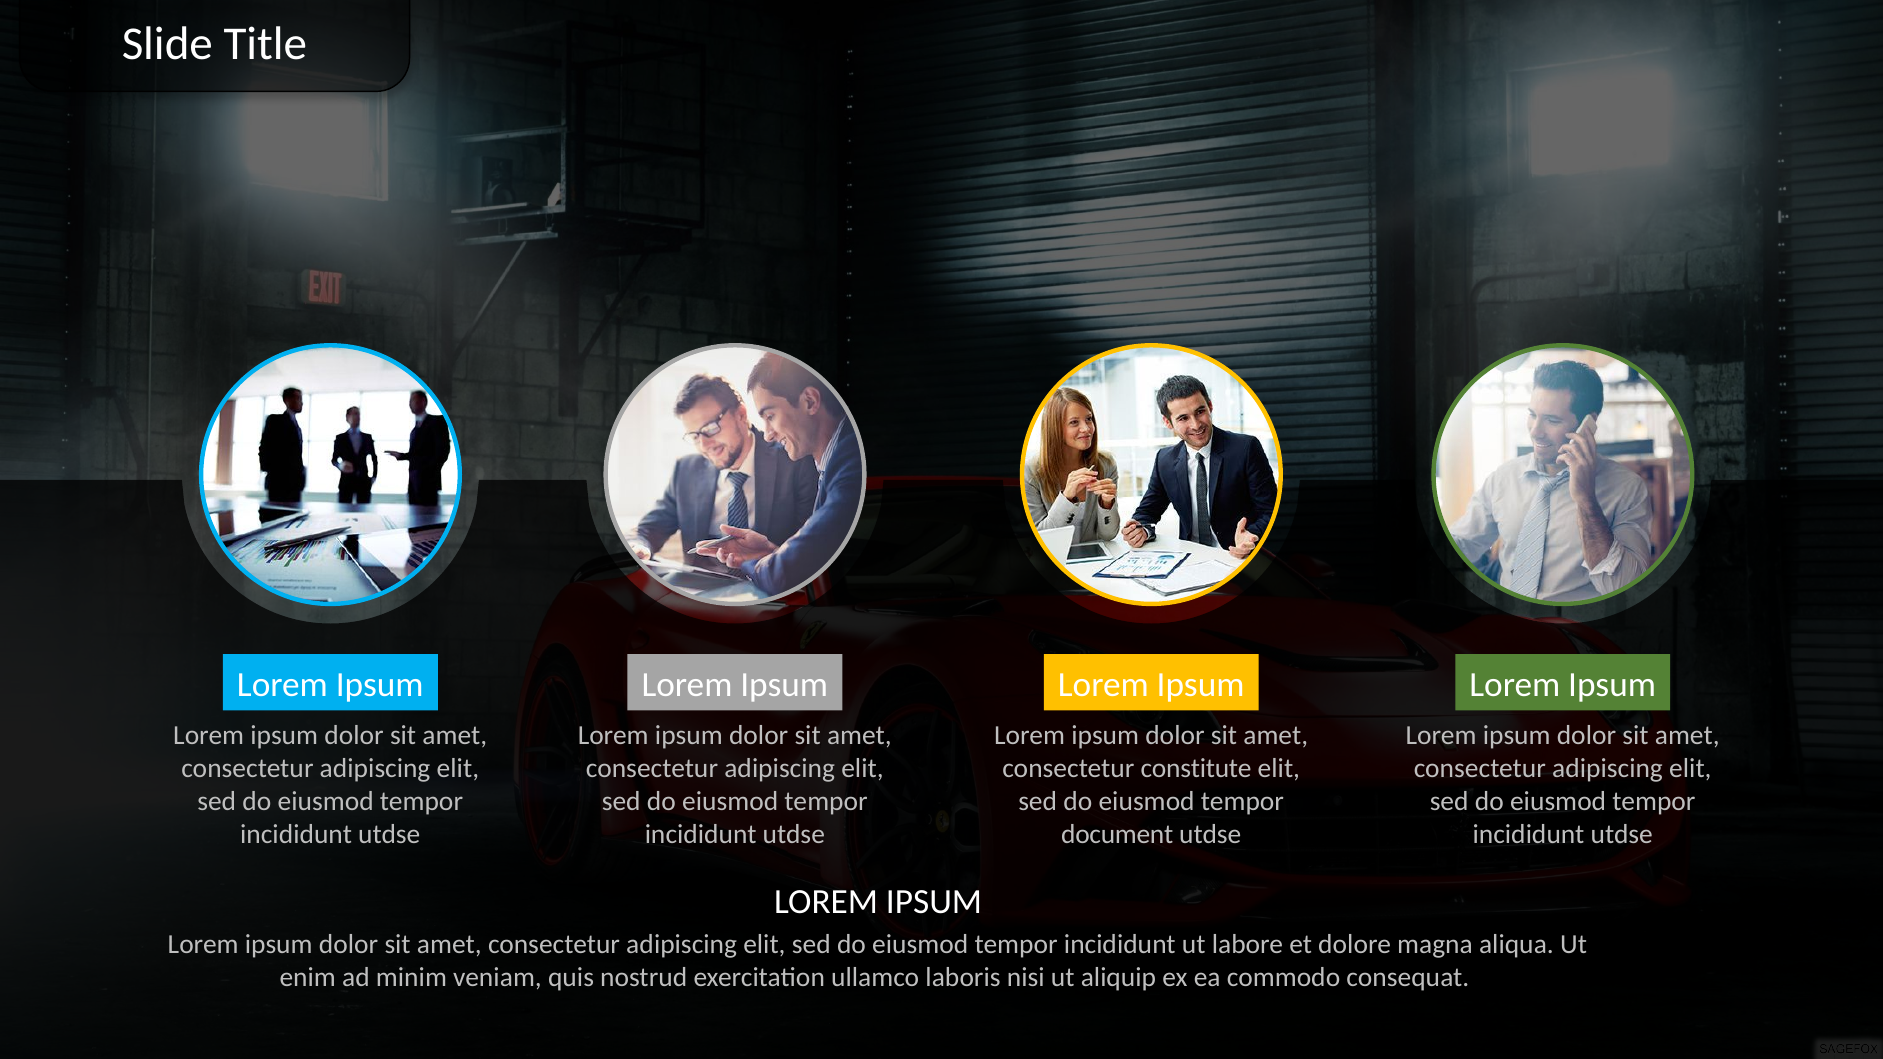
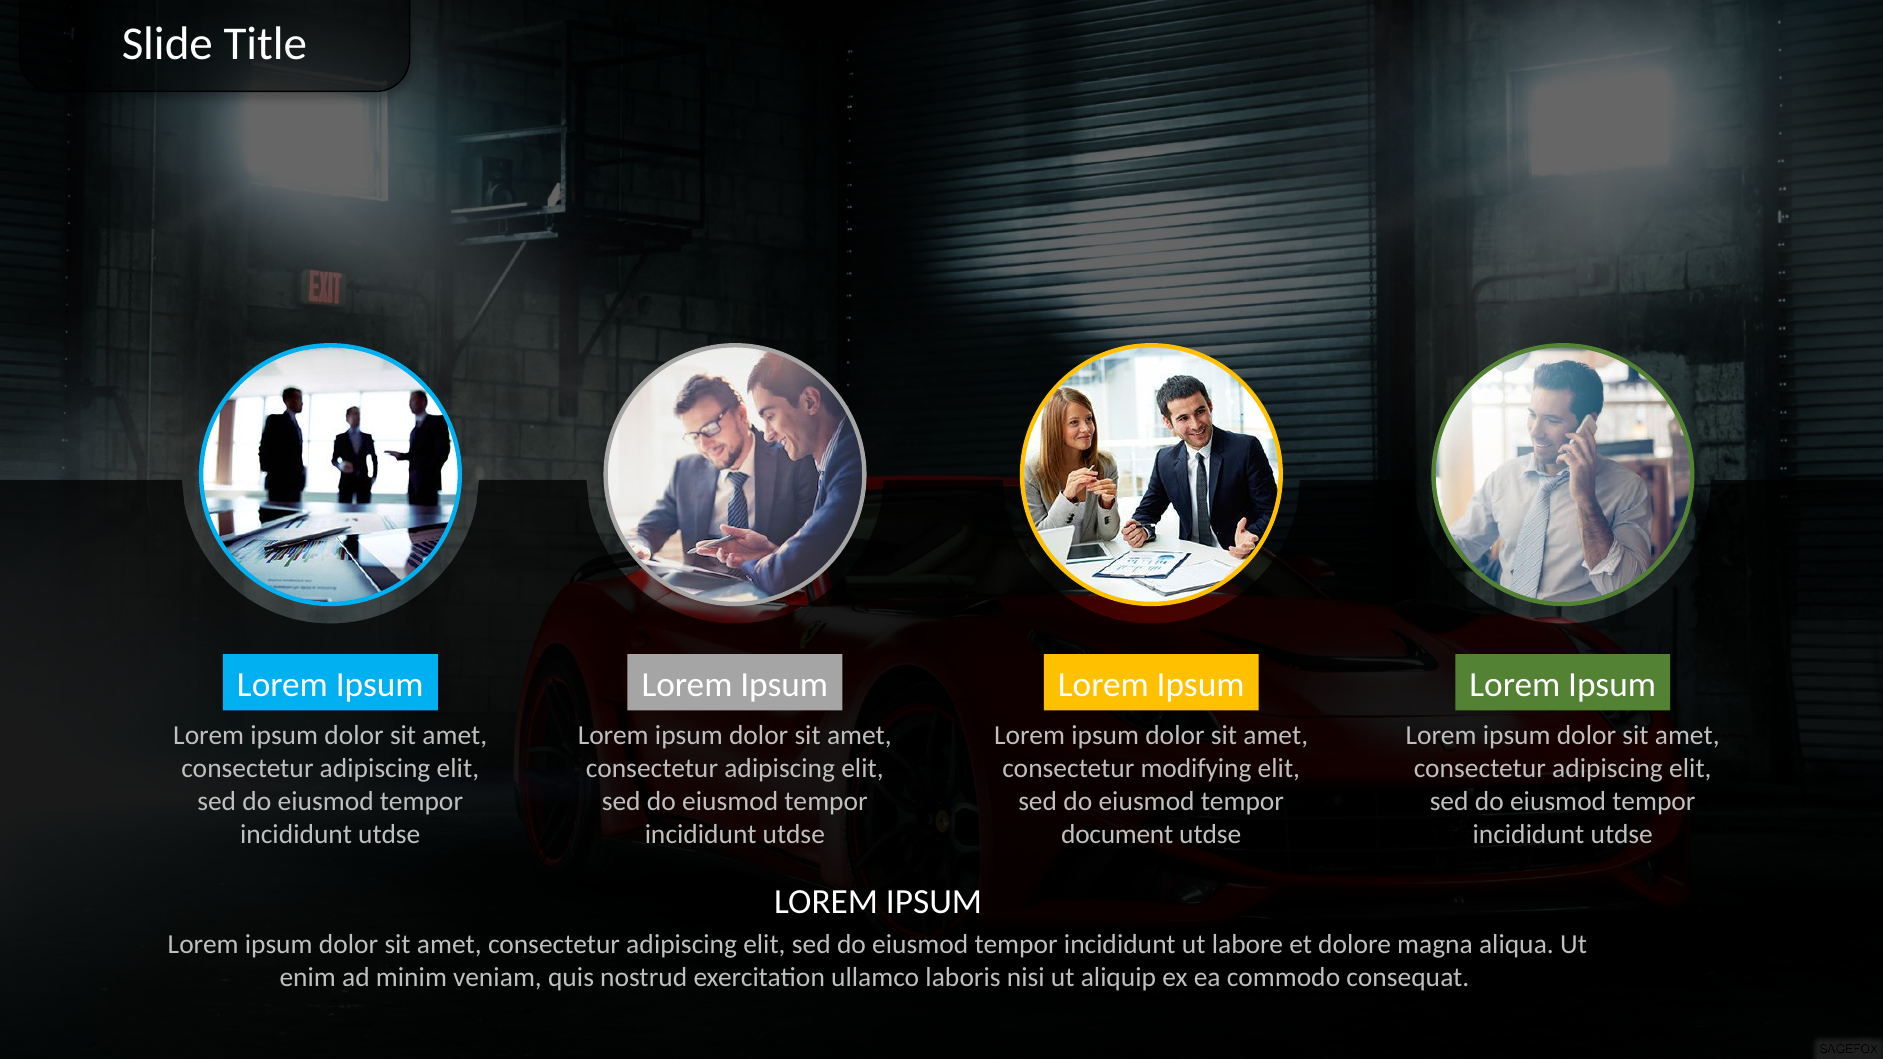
constitute: constitute -> modifying (1196, 769)
